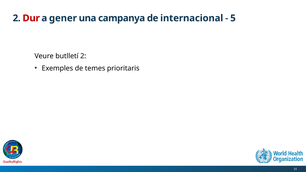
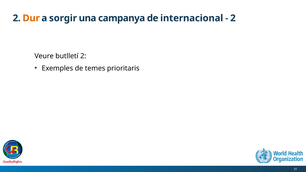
Dur colour: red -> orange (31, 18)
gener: gener -> sorgir (63, 18)
5: 5 -> 2 (233, 18)
